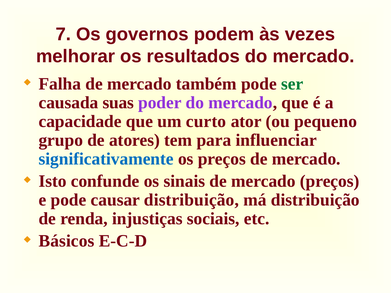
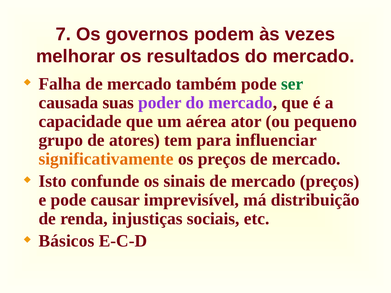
curto: curto -> aérea (206, 121)
significativamente colour: blue -> orange (106, 159)
causar distribuição: distribuição -> imprevisível (192, 200)
